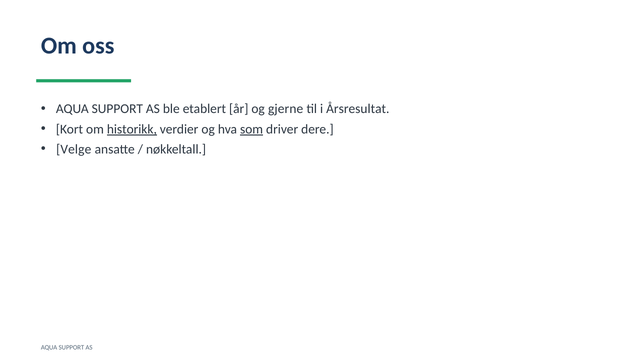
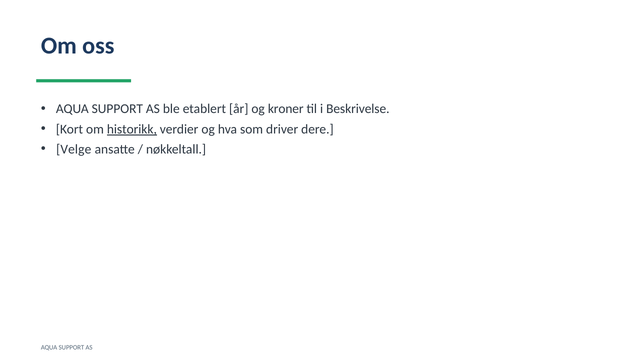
gjerne: gjerne -> kroner (286, 109)
Årsresultat: Årsresultat -> Beskrivelse (358, 109)
som underline: present -> none (252, 129)
